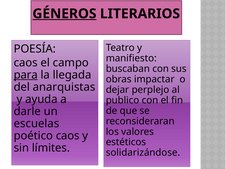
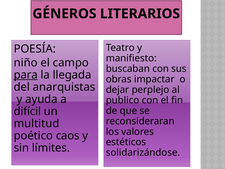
GÉNEROS underline: present -> none (64, 14)
caos: caos -> niño (26, 63)
darle: darle -> difícil (27, 111)
escuelas: escuelas -> multitud (36, 123)
